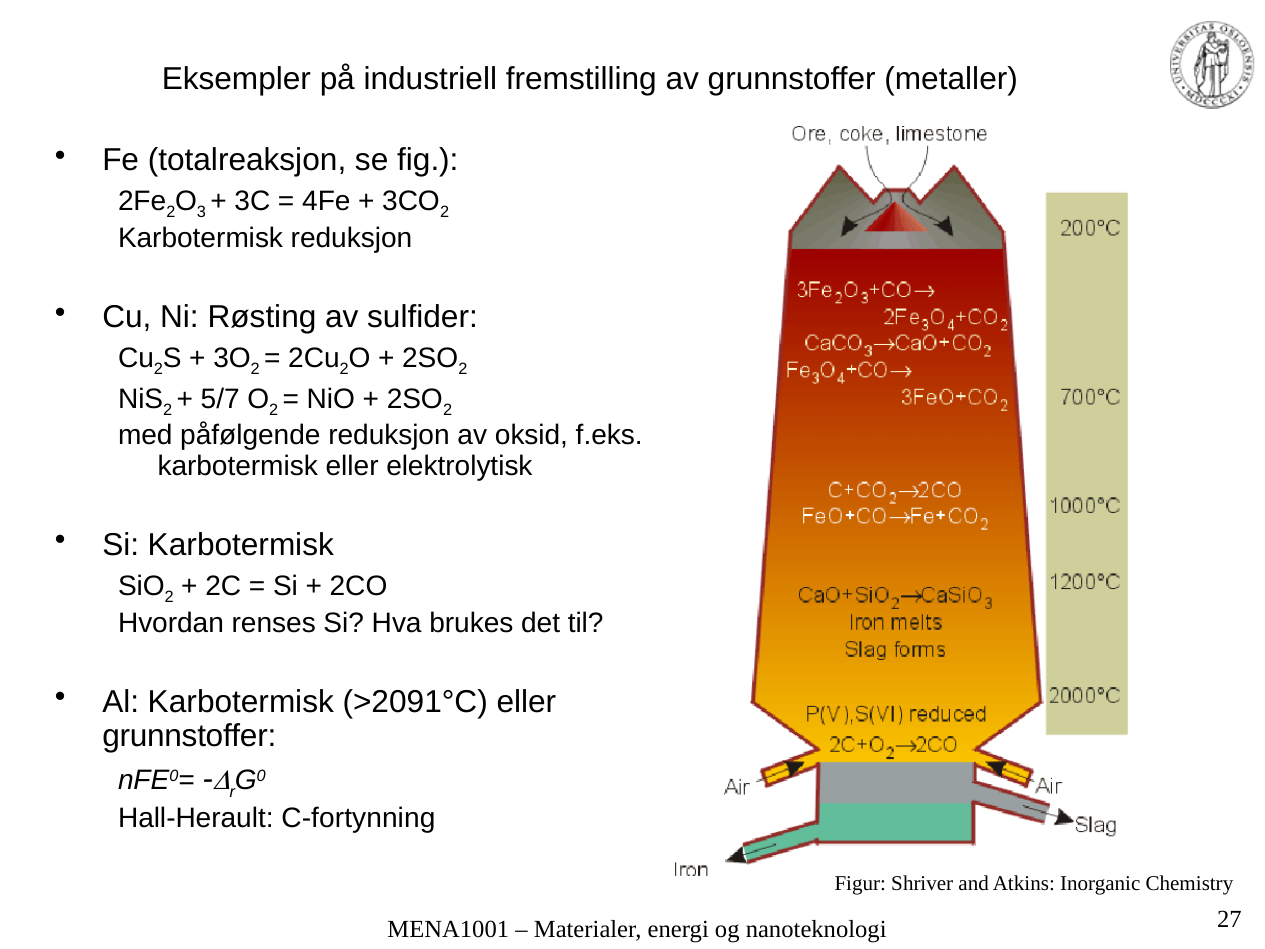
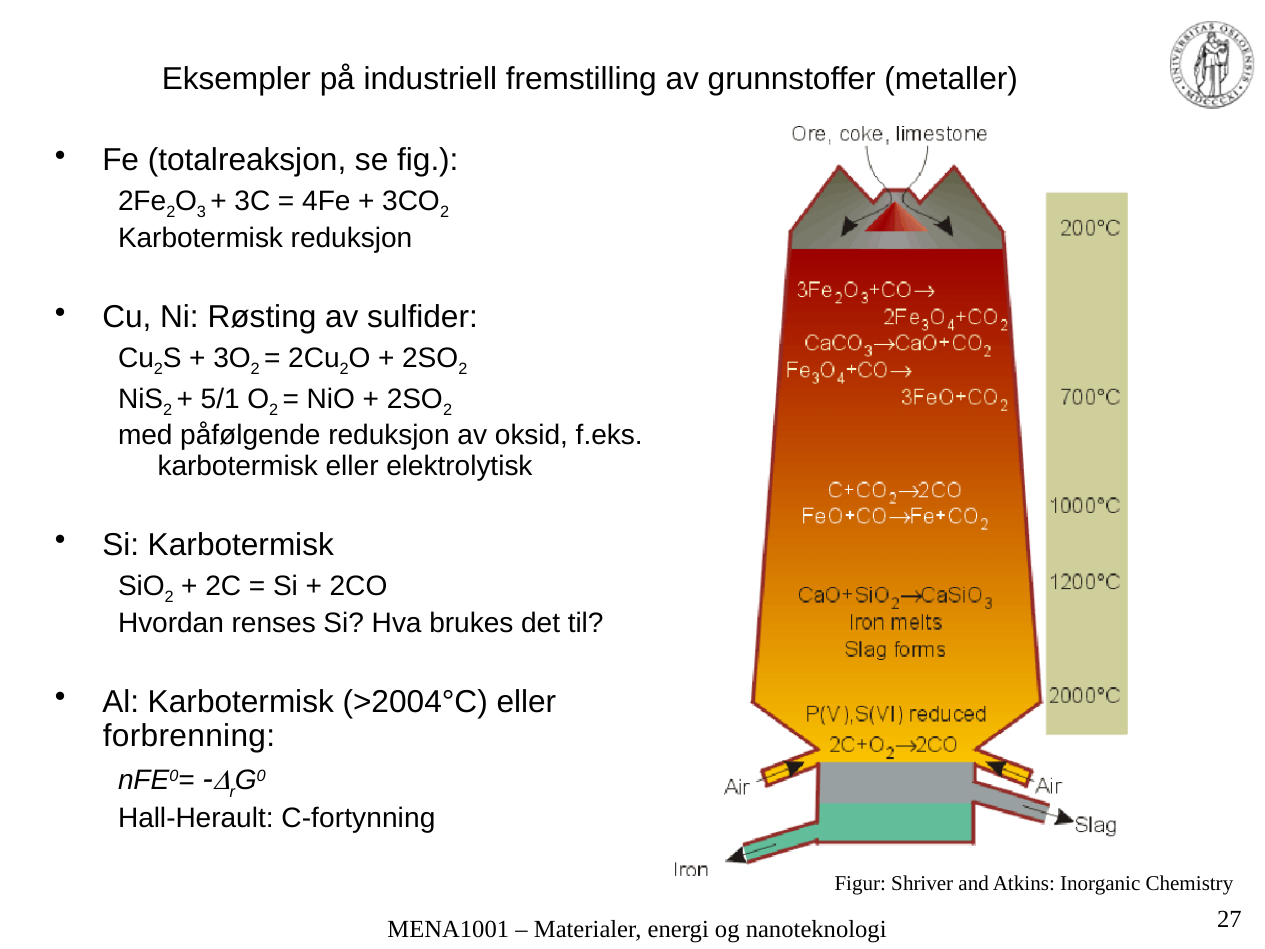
5/7: 5/7 -> 5/1 (220, 399)
>2091°C: >2091°C -> >2004°C (415, 702)
grunnstoffer: grunnstoffer -> forbrenning (189, 736)
